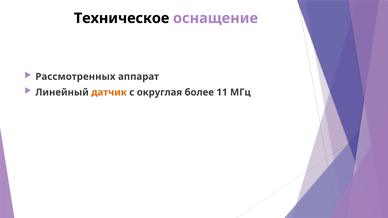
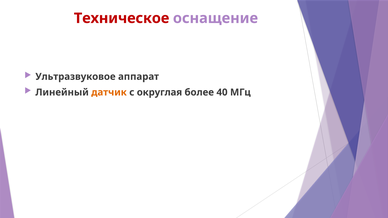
Техническое colour: black -> red (122, 18)
Рассмотренных: Рассмотренных -> Ультразвуковое (75, 77)
11: 11 -> 40 (222, 92)
